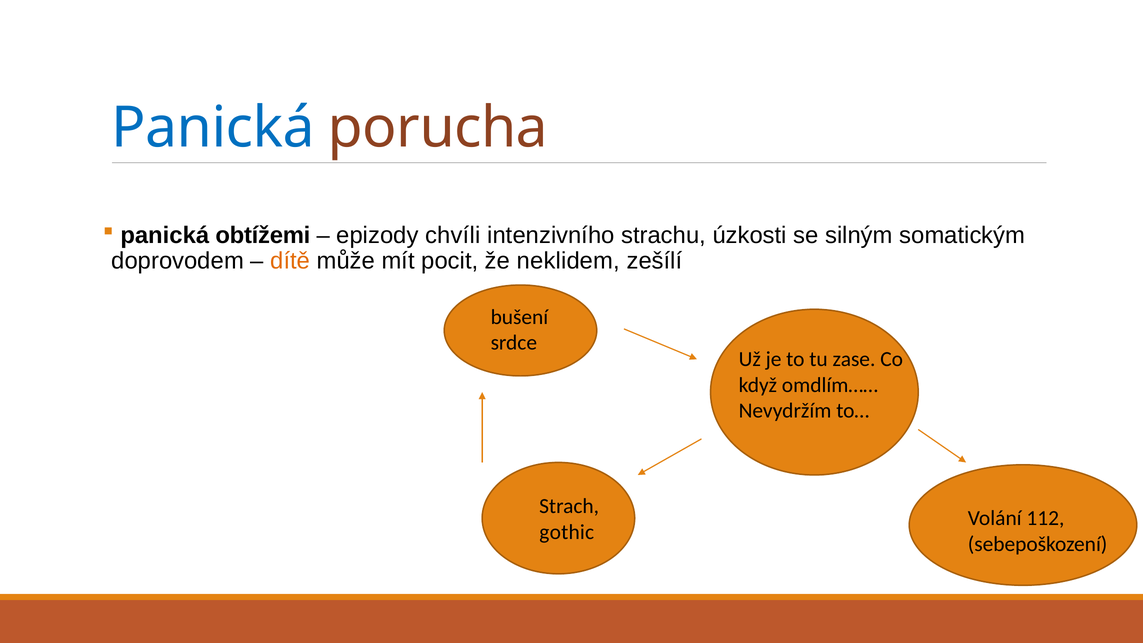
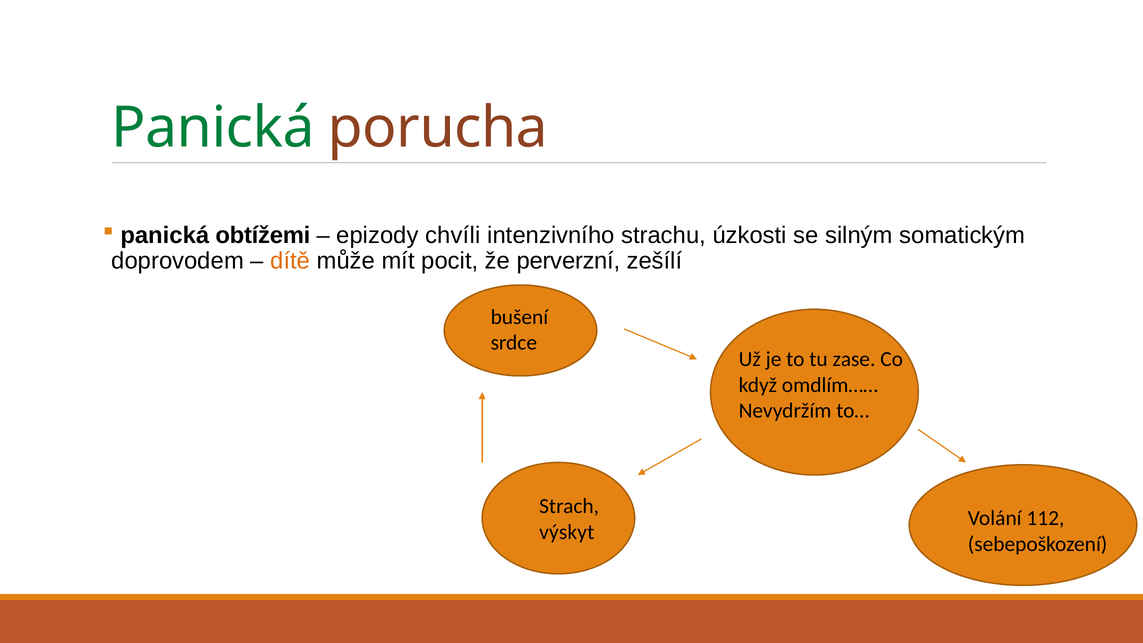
Panická colour: blue -> green (213, 128)
neklidem: neklidem -> perverzní (569, 261)
gothic: gothic -> výskyt (567, 532)
